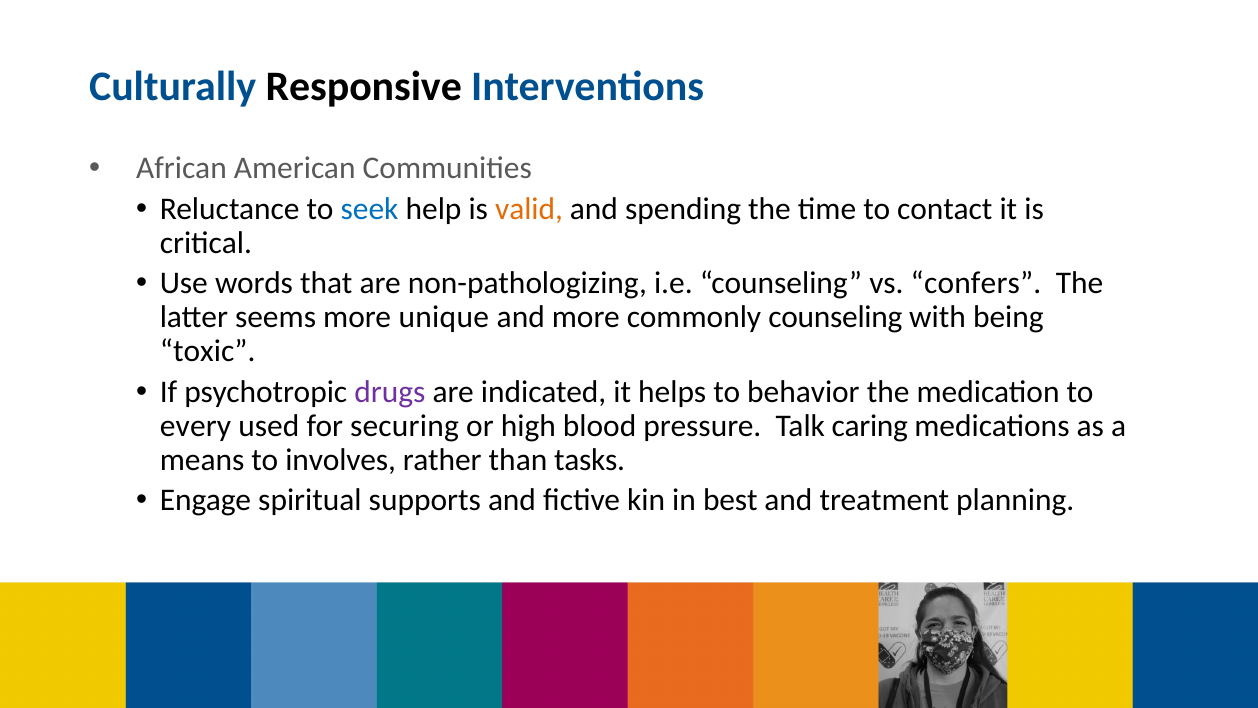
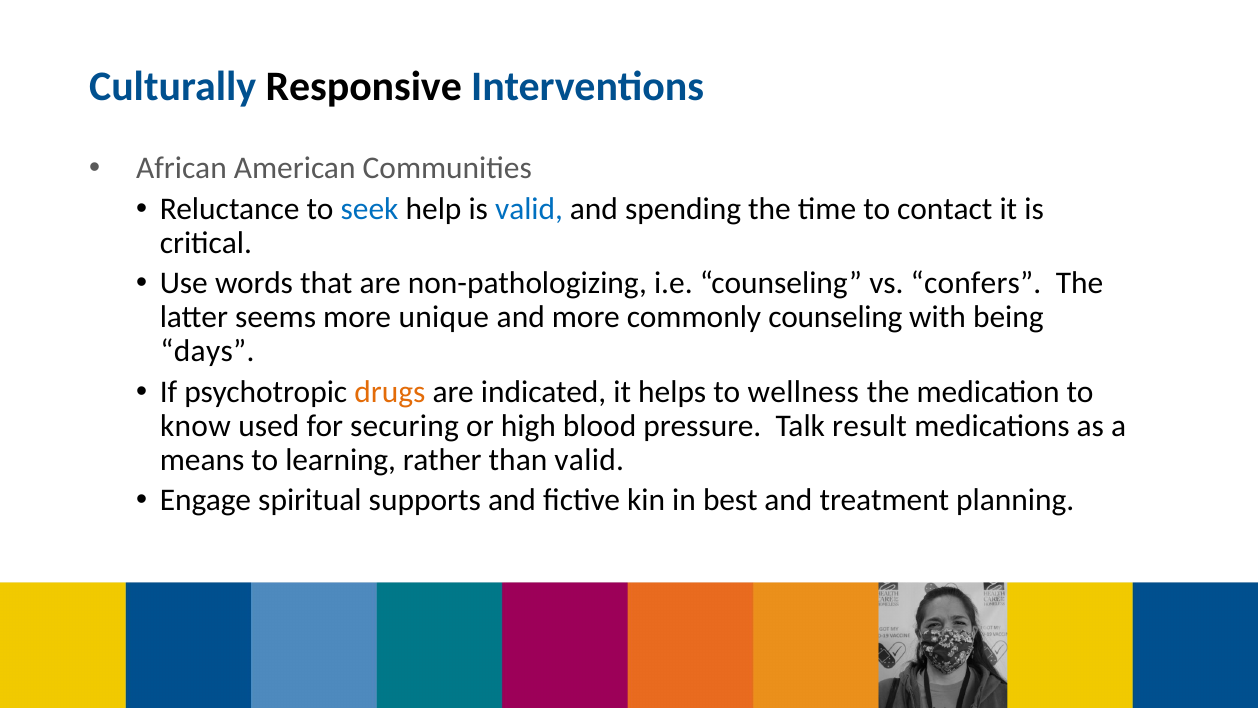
valid colour: orange -> blue (529, 209)
toxic: toxic -> days (208, 351)
drugs colour: purple -> orange (390, 392)
behavior: behavior -> wellness (803, 392)
every: every -> know (195, 426)
caring: caring -> result (870, 426)
involves: involves -> learning (341, 460)
than tasks: tasks -> valid (589, 460)
